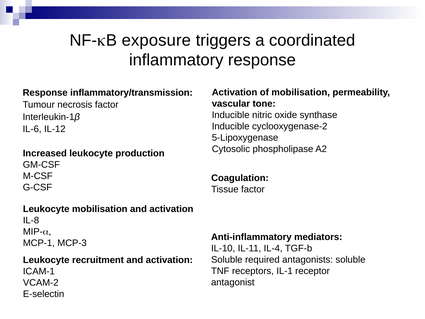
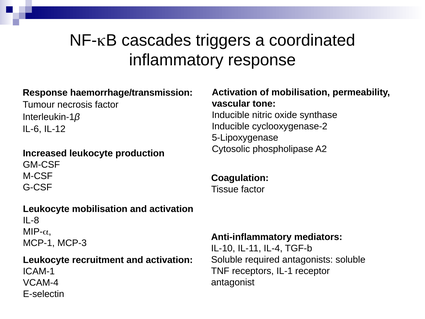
exposure: exposure -> cascades (156, 40)
inflammatory/transmission: inflammatory/transmission -> haemorrhage/transmission (131, 93)
VCAM-2: VCAM-2 -> VCAM-4 (41, 282)
